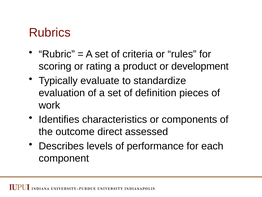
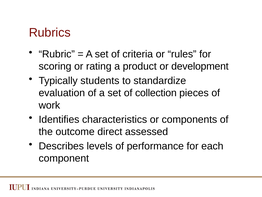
evaluate: evaluate -> students (100, 80)
definition: definition -> collection (156, 93)
